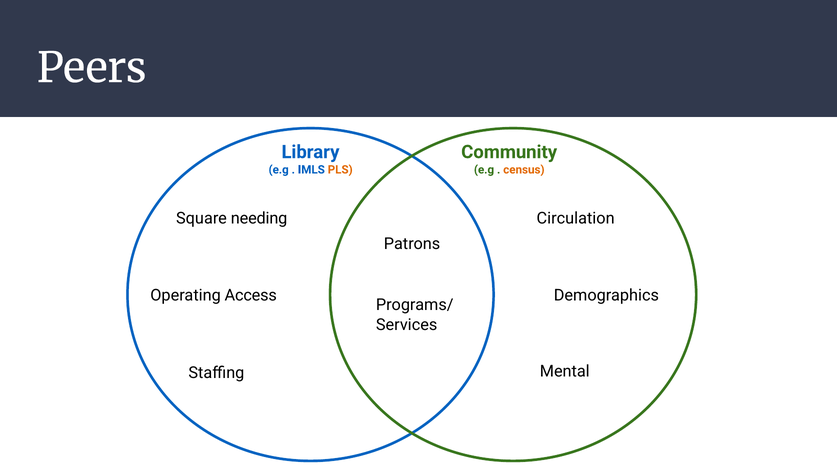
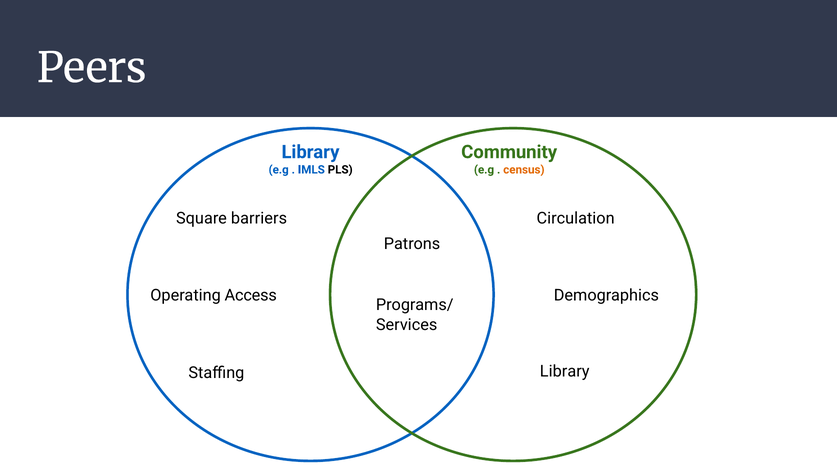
PLS colour: orange -> black (340, 170)
needing: needing -> barriers (259, 218)
Mental: Mental -> Library (565, 371)
